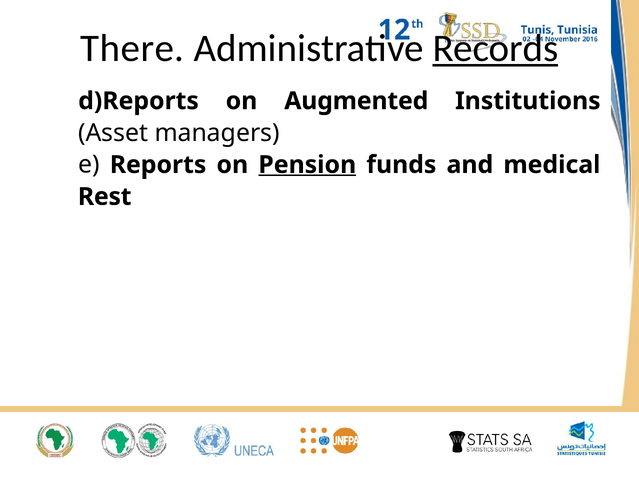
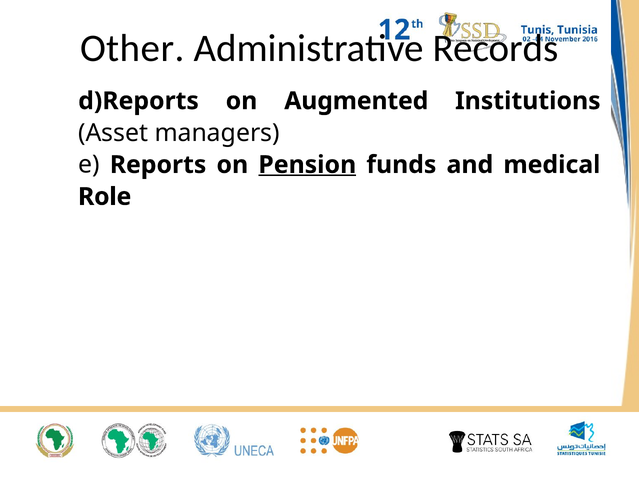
There: There -> Other (132, 48)
Records underline: present -> none (495, 48)
Rest: Rest -> Role (105, 197)
